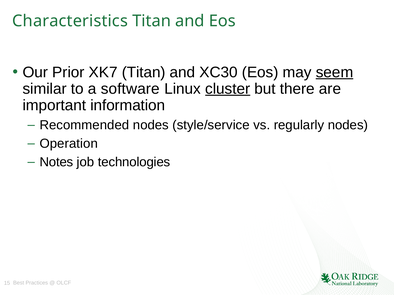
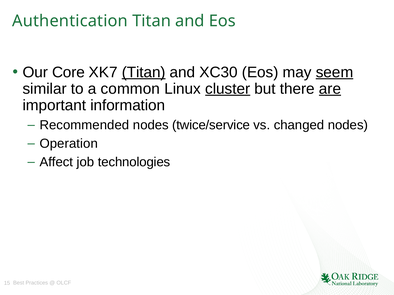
Characteristics: Characteristics -> Authentication (70, 21)
Prior: Prior -> Core (68, 72)
Titan underline: none -> present (144, 72)
software: software -> common (130, 89)
are underline: none -> present (330, 89)
style/service: style/service -> twice/service (211, 125)
regularly: regularly -> changed (299, 125)
Notes: Notes -> Affect (56, 162)
